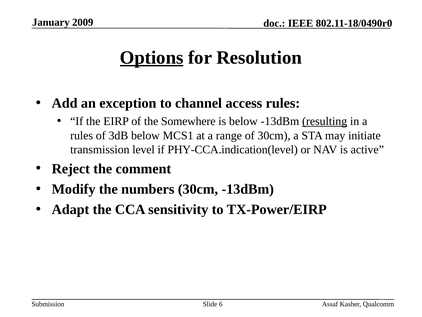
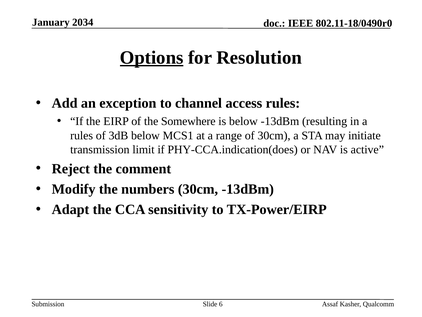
2009: 2009 -> 2034 (83, 22)
resulting underline: present -> none (325, 121)
level: level -> limit (143, 149)
PHY-CCA.indication(level: PHY-CCA.indication(level -> PHY-CCA.indication(does (233, 149)
